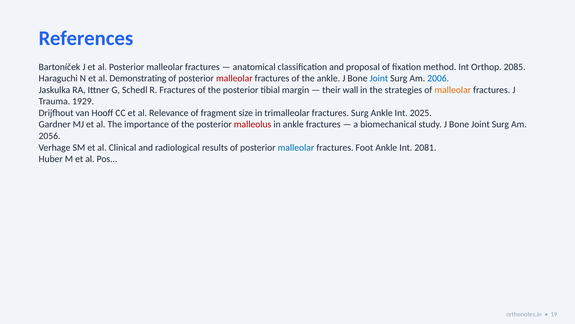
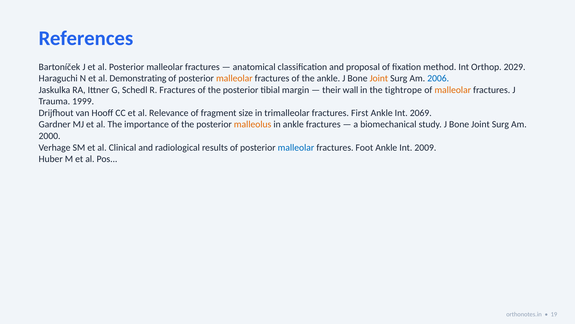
2085: 2085 -> 2029 (515, 67)
malleolar colour: red -> orange (234, 78)
Joint colour: blue -> orange (379, 78)
strategies: strategies -> tightrope (403, 90)
1929: 1929 -> 1999 (83, 101)
fractures Surg: Surg -> First (360, 113)
2025: 2025 -> 2069 (421, 113)
malleolus colour: red -> orange (253, 124)
2056: 2056 -> 2000 (50, 136)
2081: 2081 -> 2009 (425, 147)
